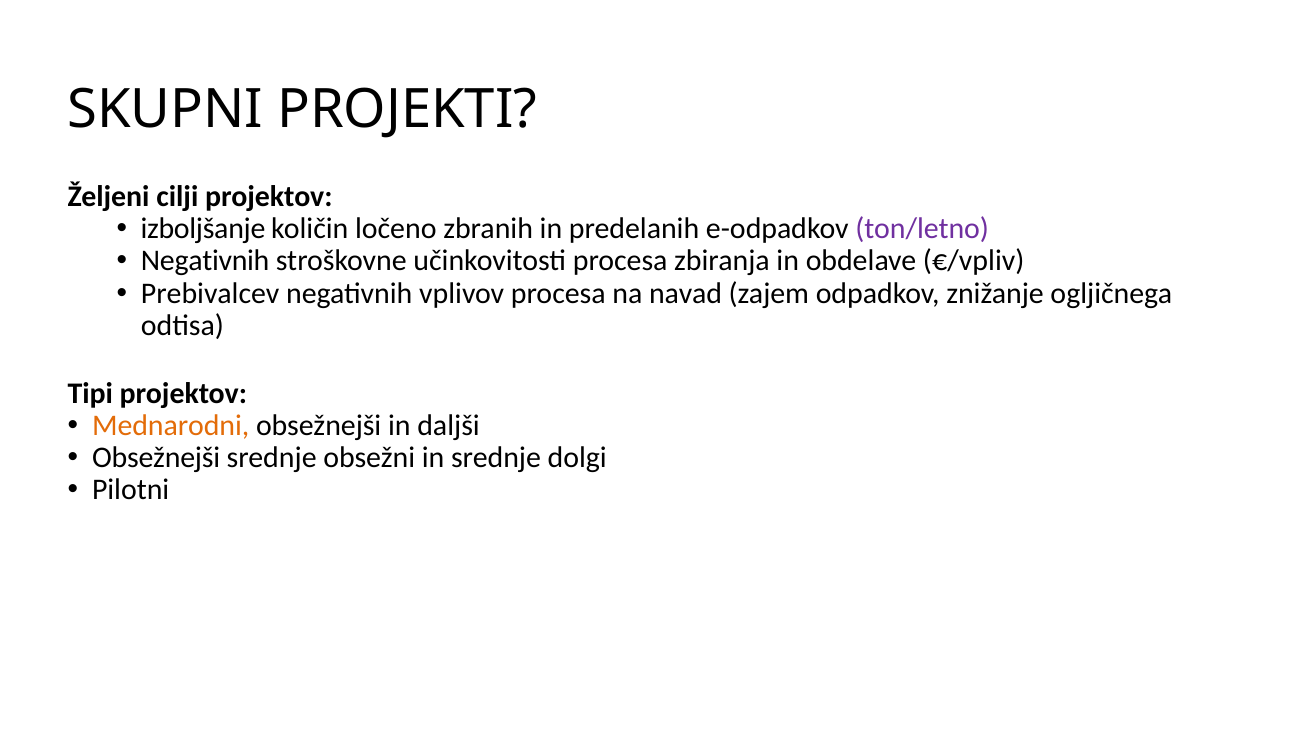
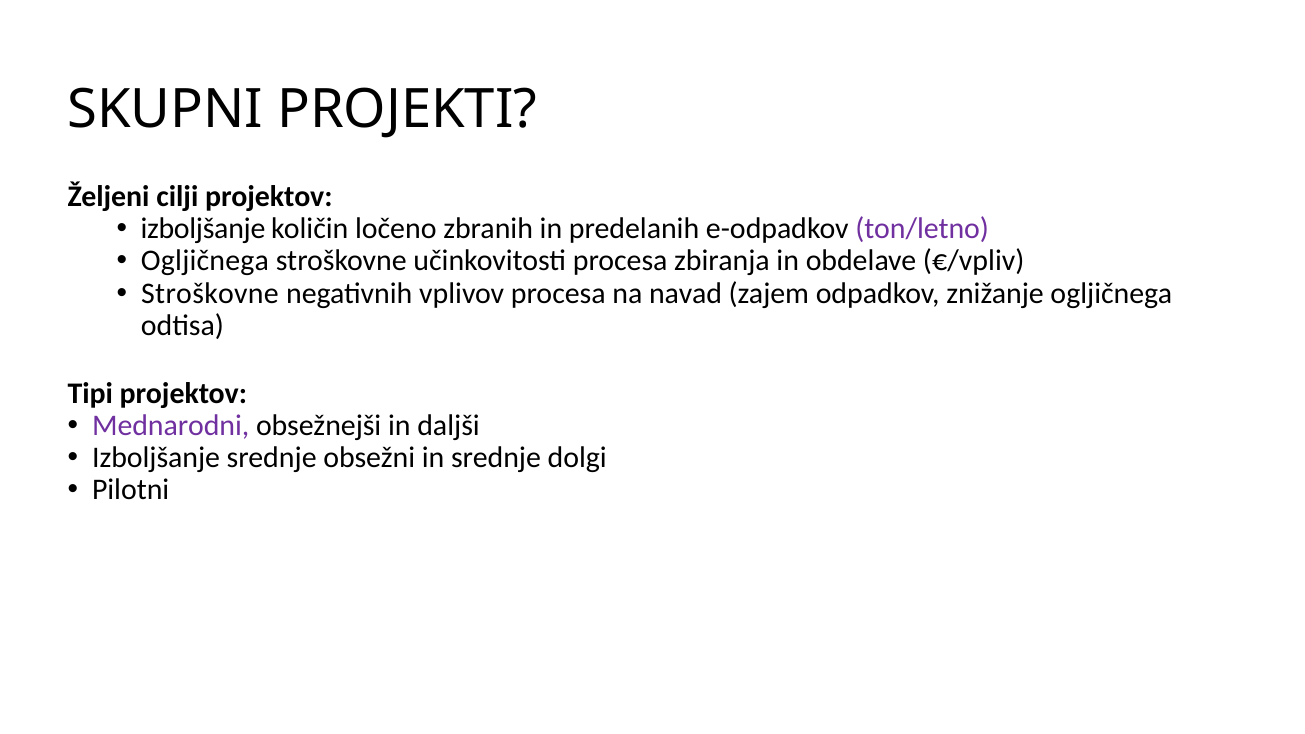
Negativnih: Negativnih -> Ogljičnega (205, 261)
Prebivalcev: Prebivalcev -> Stroškovne (210, 293)
Mednarodni colour: orange -> purple (171, 425)
Obsežnejši: Obsežnejši -> Izboljšanje (156, 458)
